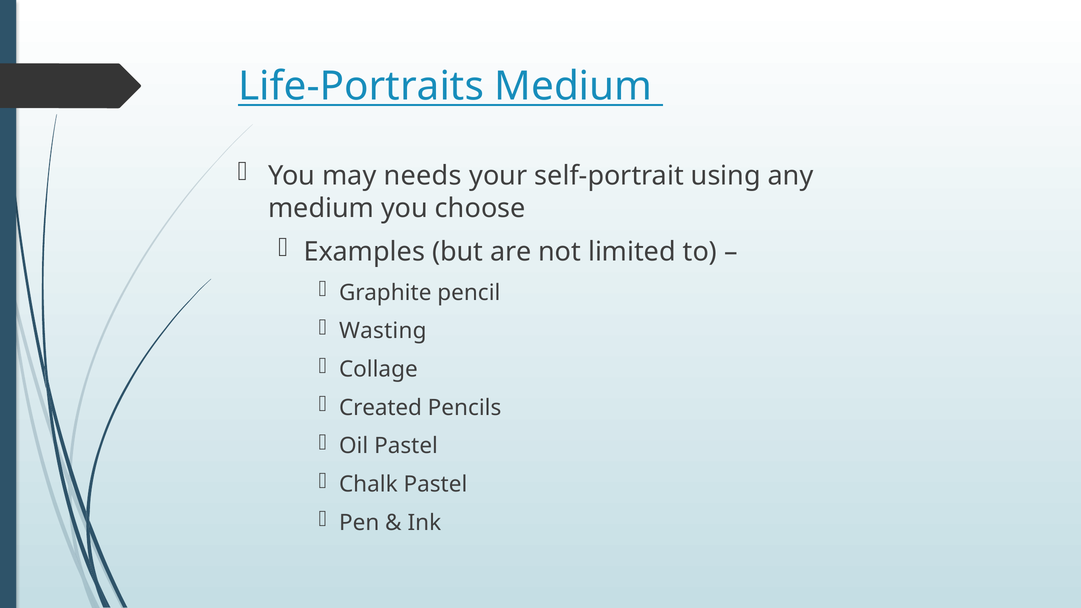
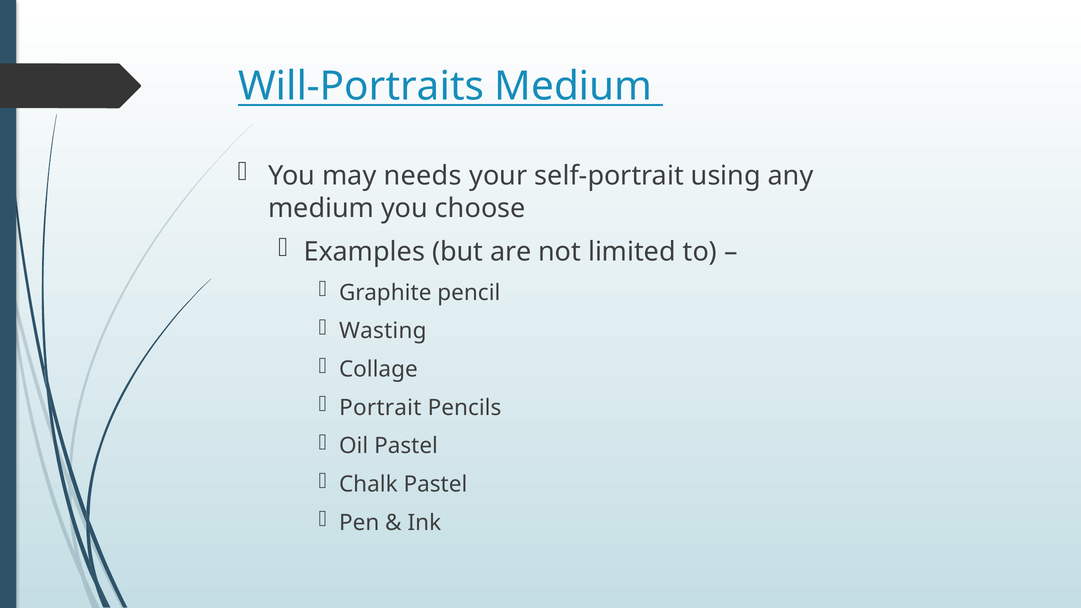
Life-Portraits: Life-Portraits -> Will-Portraits (361, 87)
Created: Created -> Portrait (380, 408)
